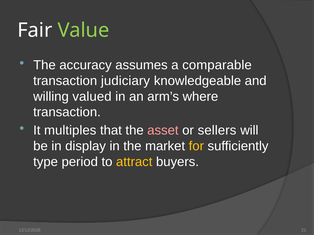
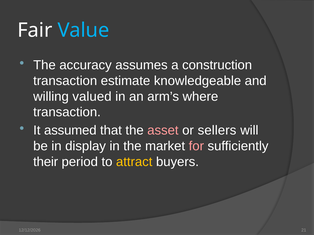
Value colour: light green -> light blue (83, 30)
comparable: comparable -> construction (217, 65)
judiciary: judiciary -> estimate (126, 81)
multiples: multiples -> assumed (70, 131)
for colour: yellow -> pink (196, 146)
type: type -> their (46, 162)
